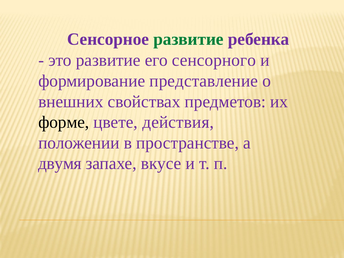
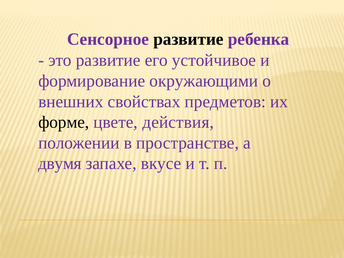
развитие colour: green -> black (188, 39)
сенсорного: сенсорного -> устойчивое (214, 60)
представление: представление -> окружающими (204, 81)
